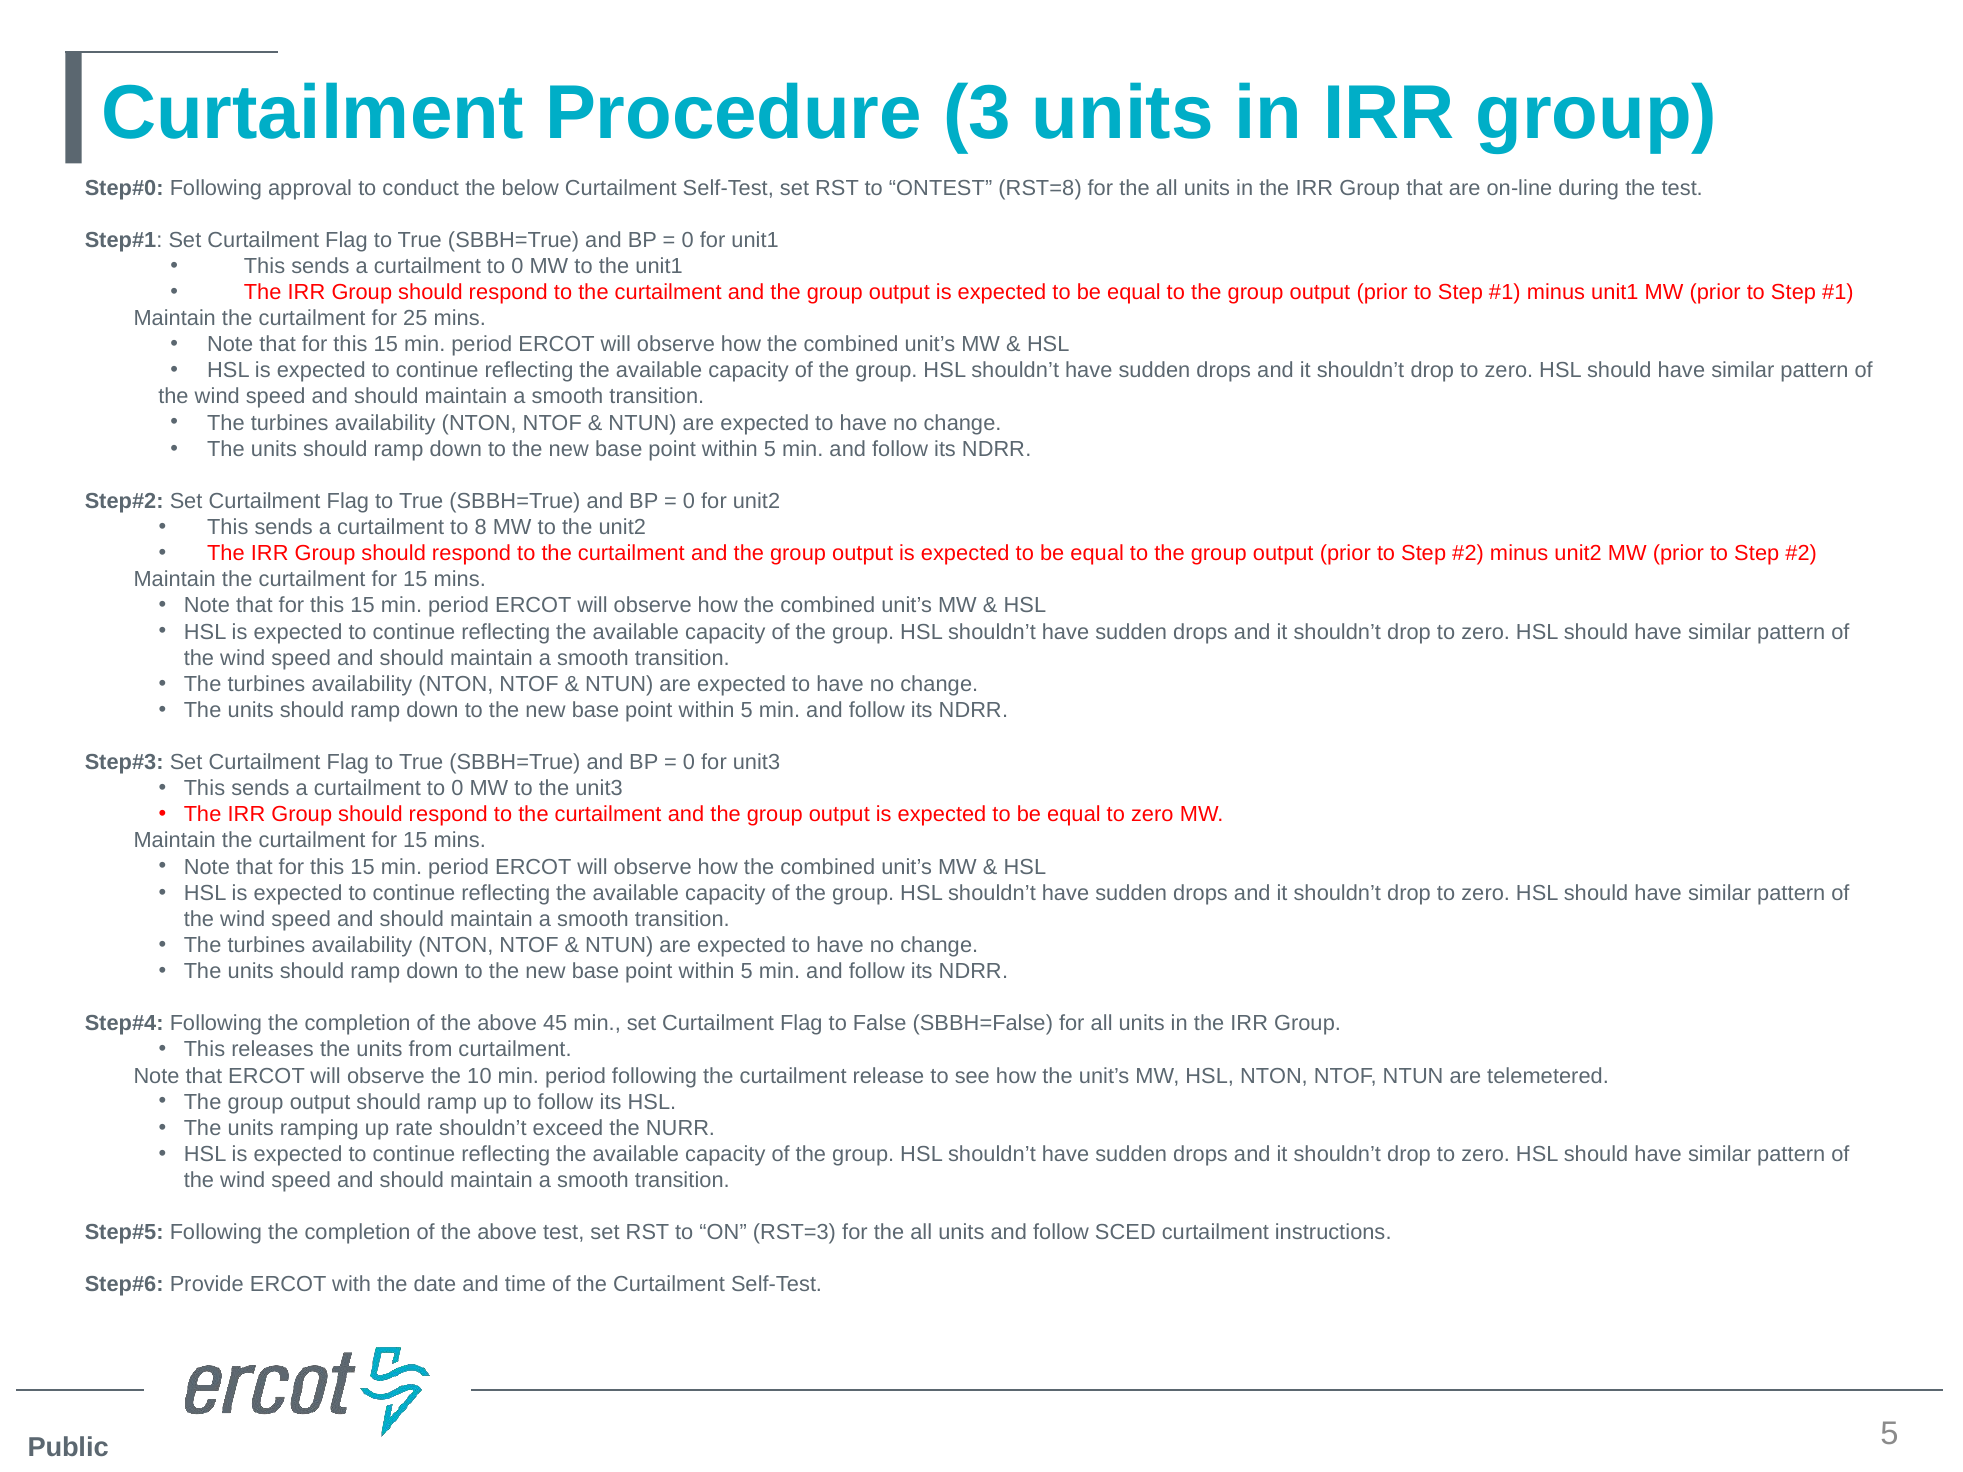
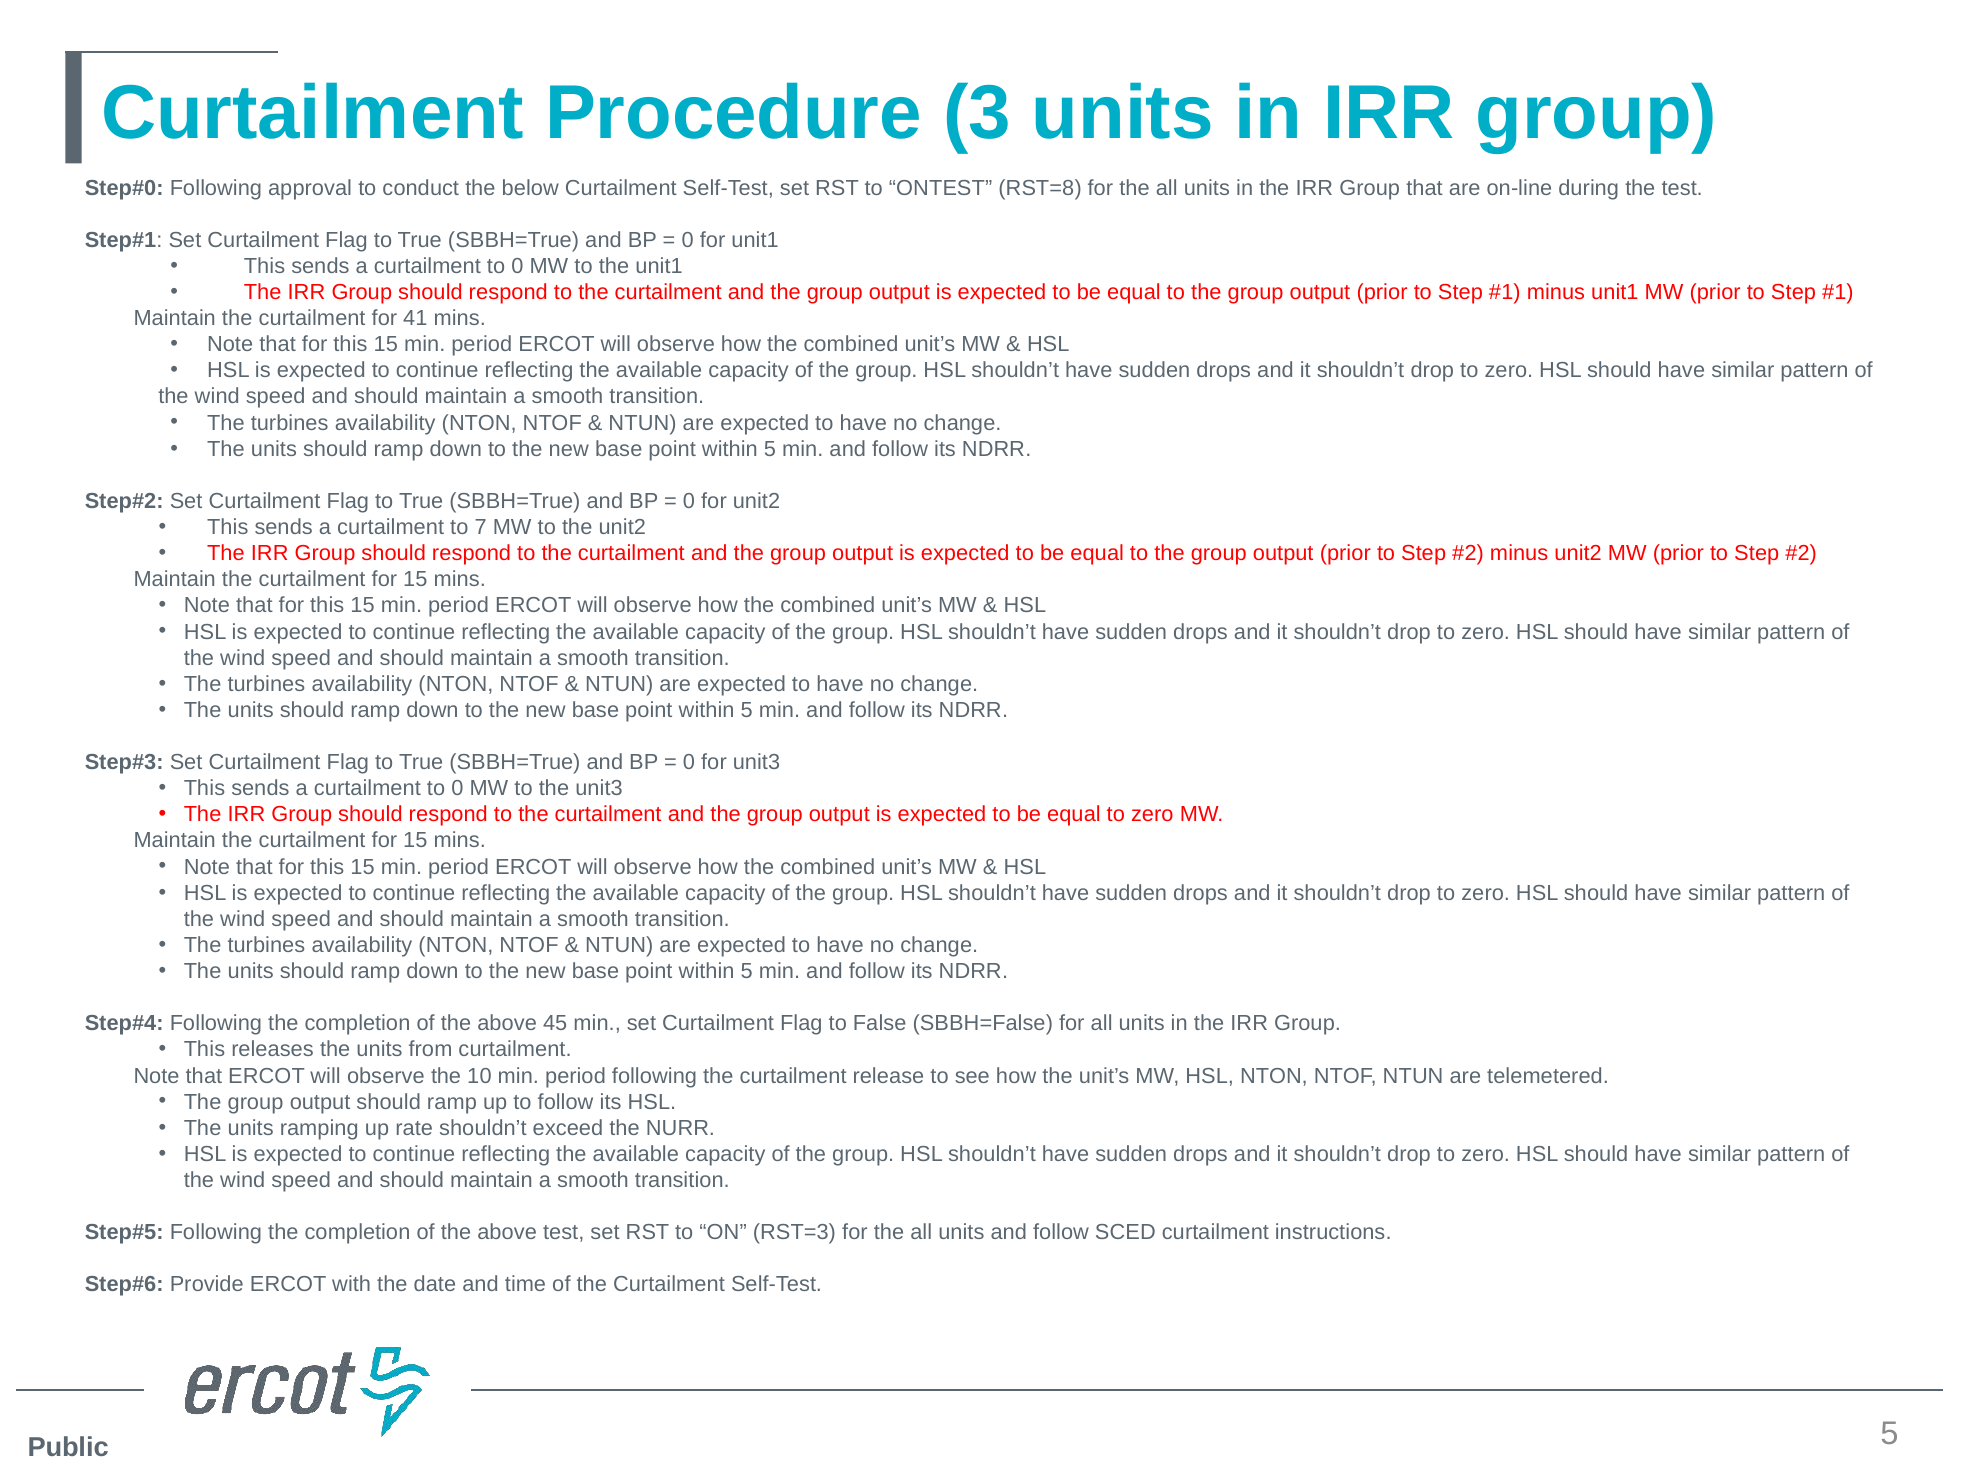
25: 25 -> 41 (415, 318)
8: 8 -> 7 (481, 527)
